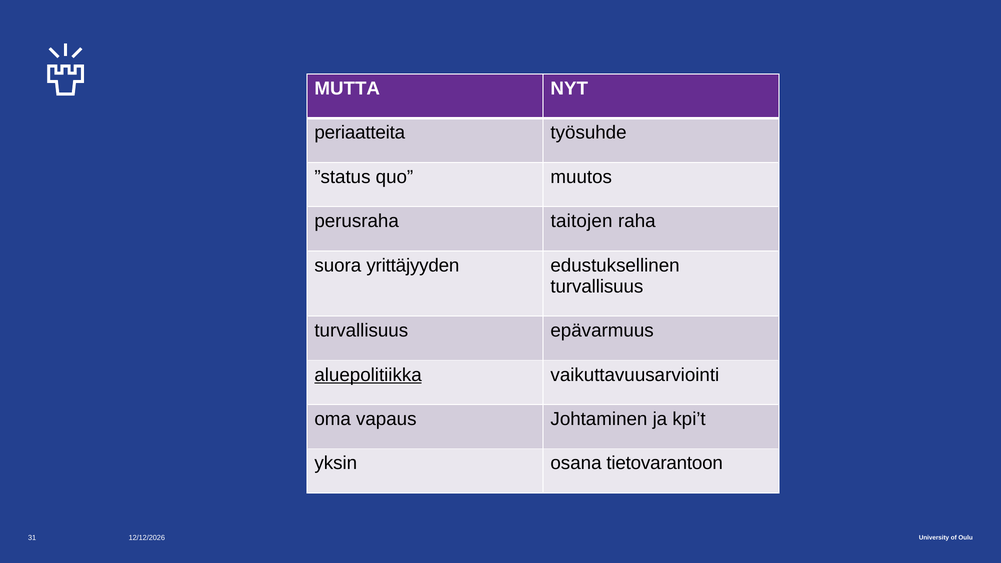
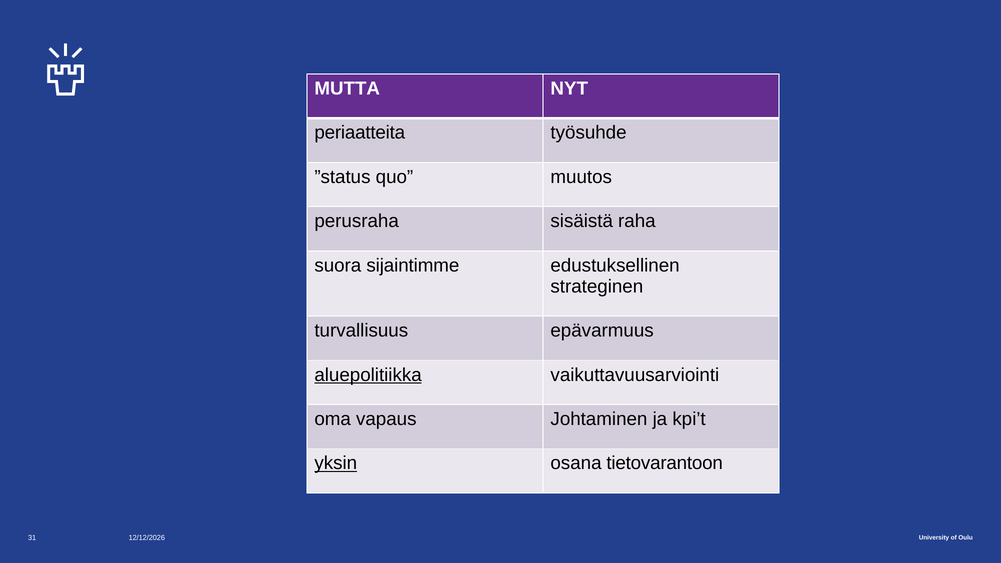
taitojen: taitojen -> sisäistä (582, 221)
yrittäjyyden: yrittäjyyden -> sijaintimme (413, 265)
turvallisuus: turvallisuus -> strateginen (597, 287)
yksin underline: none -> present (336, 463)
